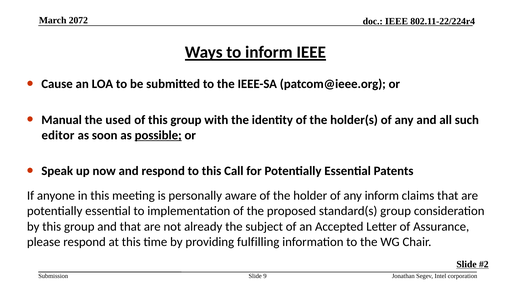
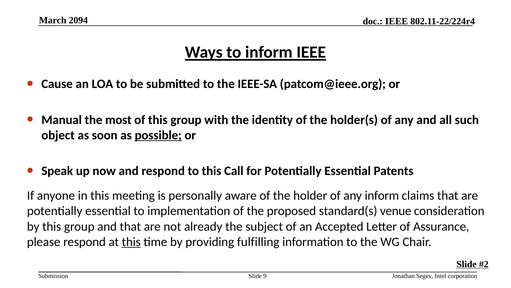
2072: 2072 -> 2094 (78, 20)
used: used -> most (118, 120)
editor: editor -> object (58, 135)
standard(s group: group -> venue (396, 211)
this underline: none -> present (131, 241)
